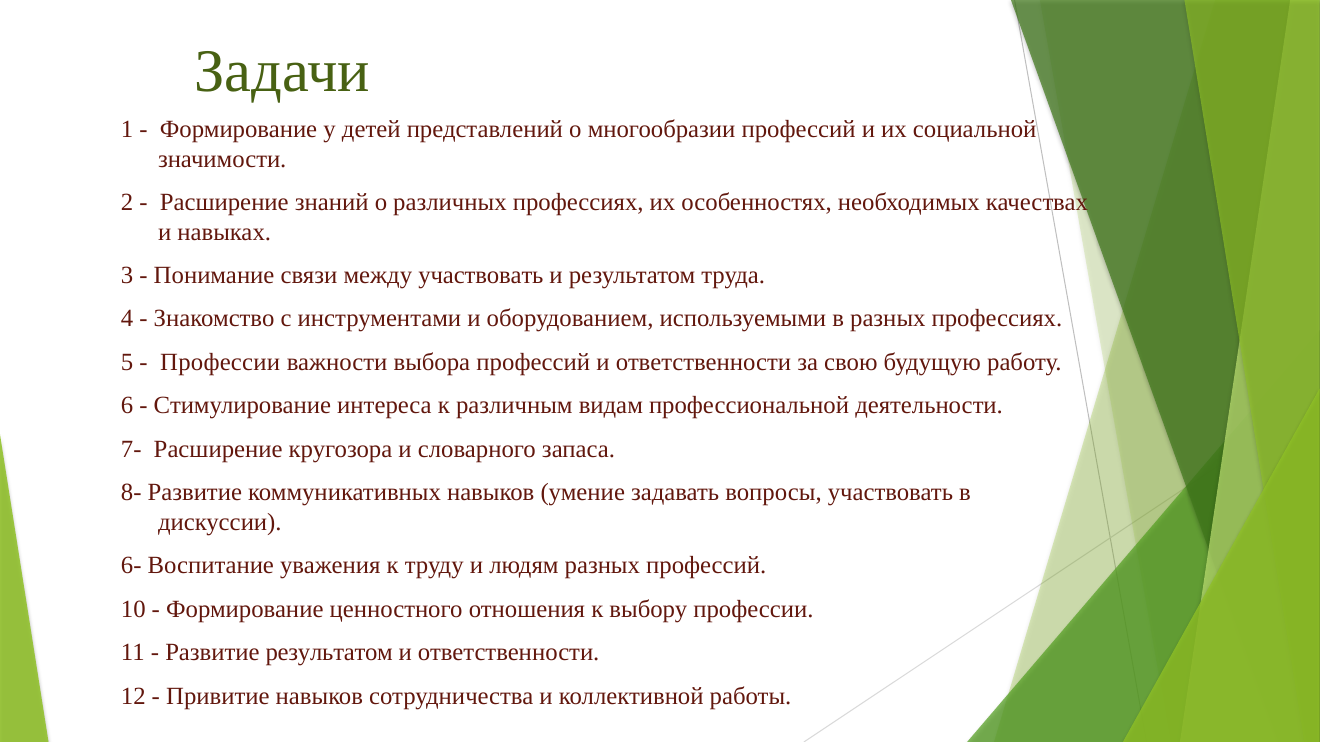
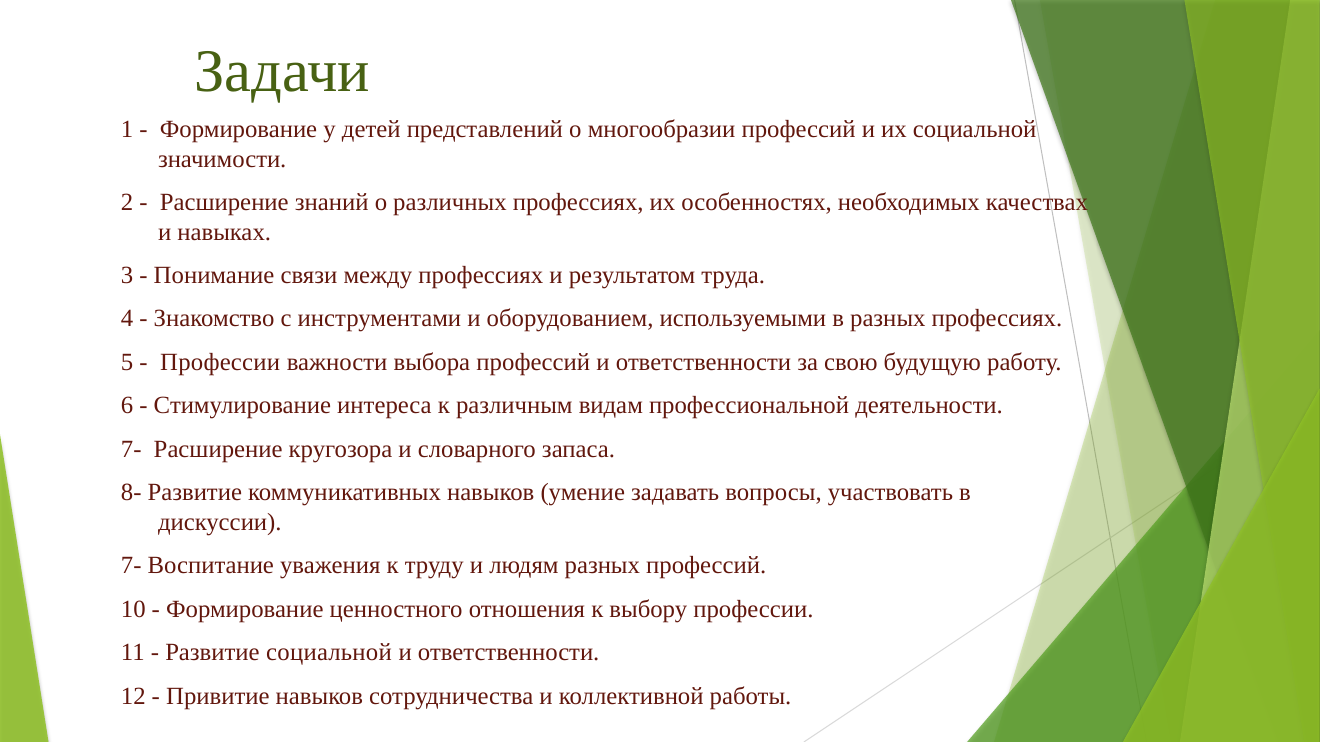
между участвовать: участвовать -> профессиях (481, 276)
6-: 6- -> 7- (131, 566)
Развитие результатом: результатом -> социальной (329, 653)
